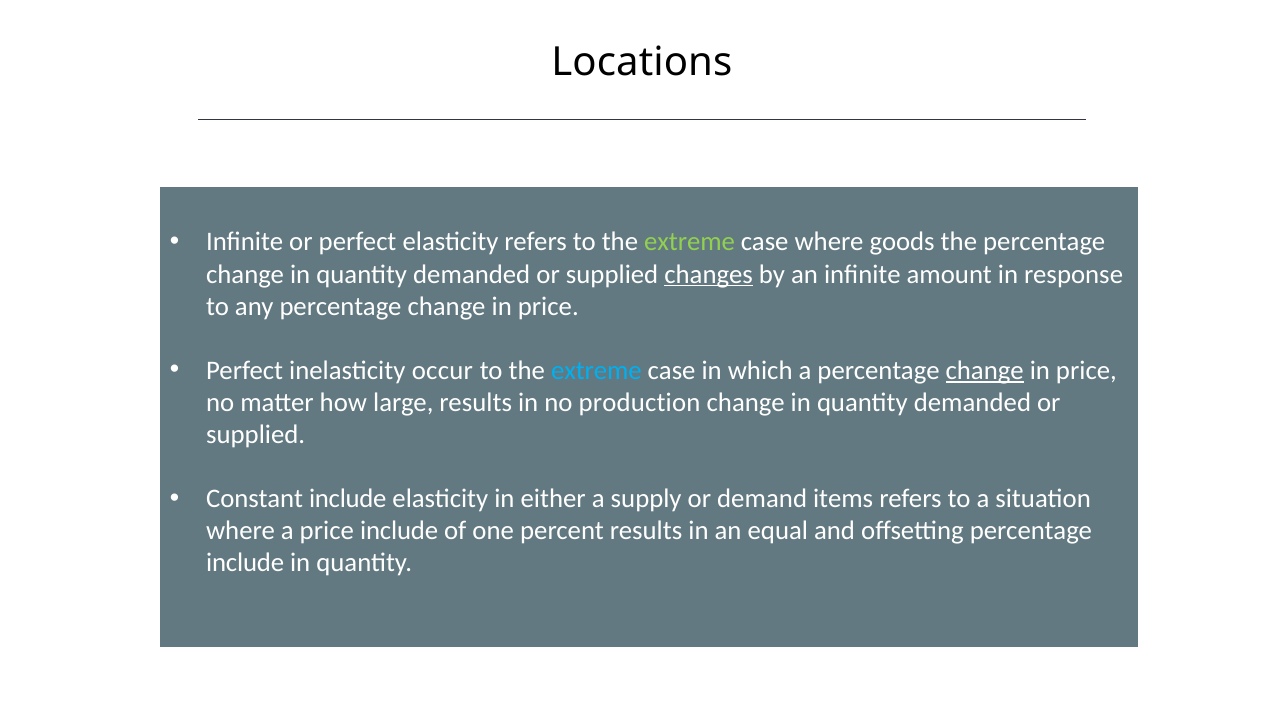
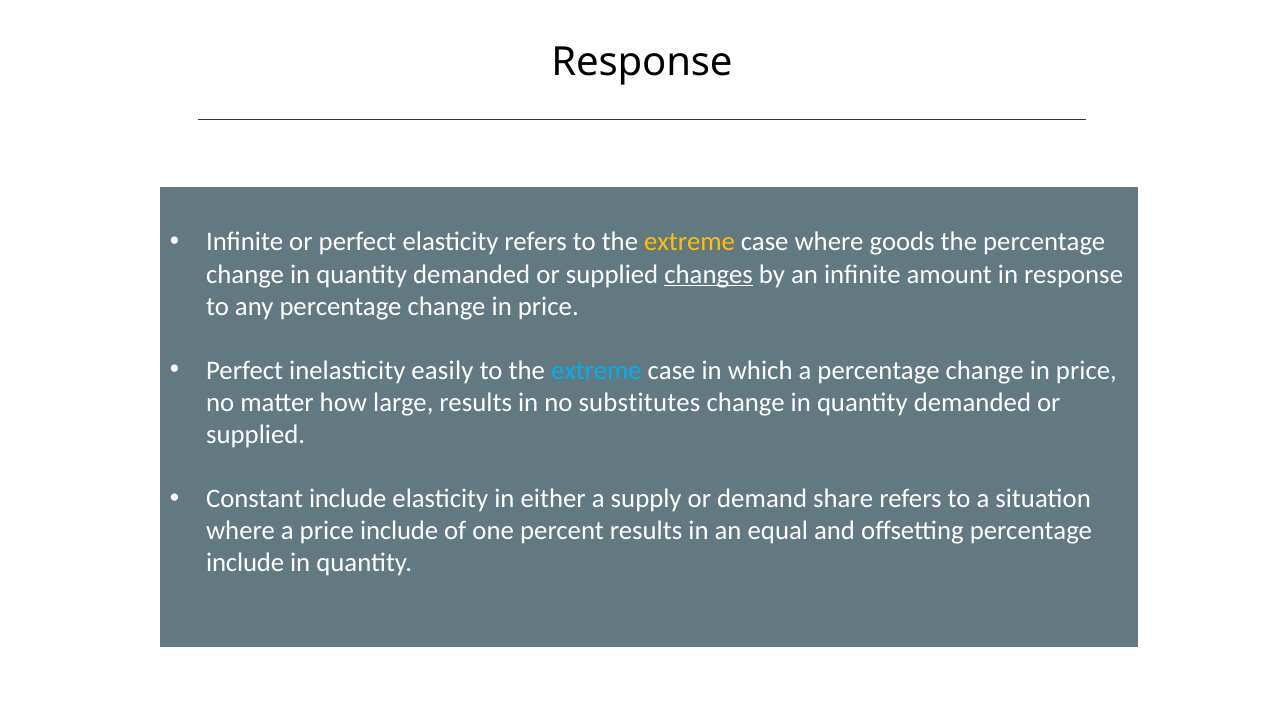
Locations: Locations -> Response (642, 62)
extreme colour: light green -> yellow (690, 242)
occur: occur -> easily (442, 371)
change underline: present -> none (985, 371)
production: production -> substitutes (639, 403)
items: items -> share (843, 499)
